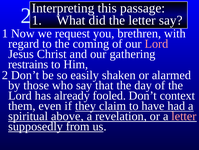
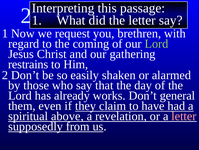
Lord colour: pink -> light green (156, 44)
fooled: fooled -> works (109, 95)
context: context -> general (177, 95)
